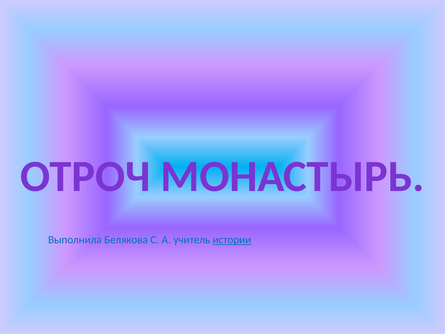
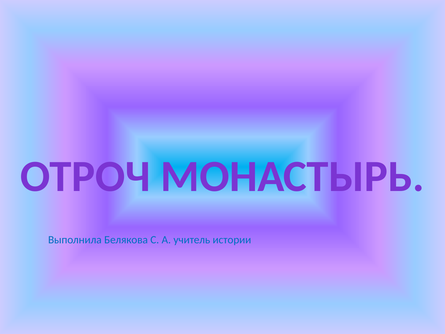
истории underline: present -> none (232, 240)
